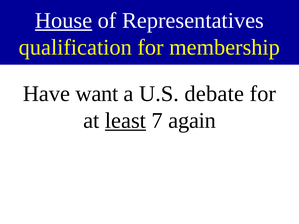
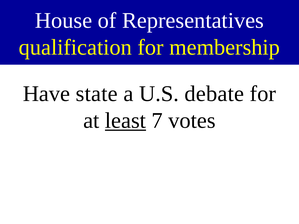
House underline: present -> none (64, 20)
want: want -> state (97, 94)
again: again -> votes (192, 121)
